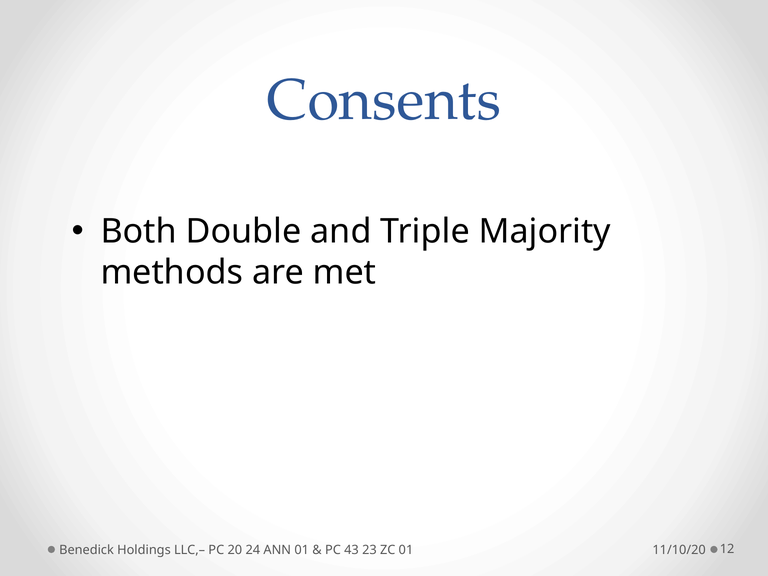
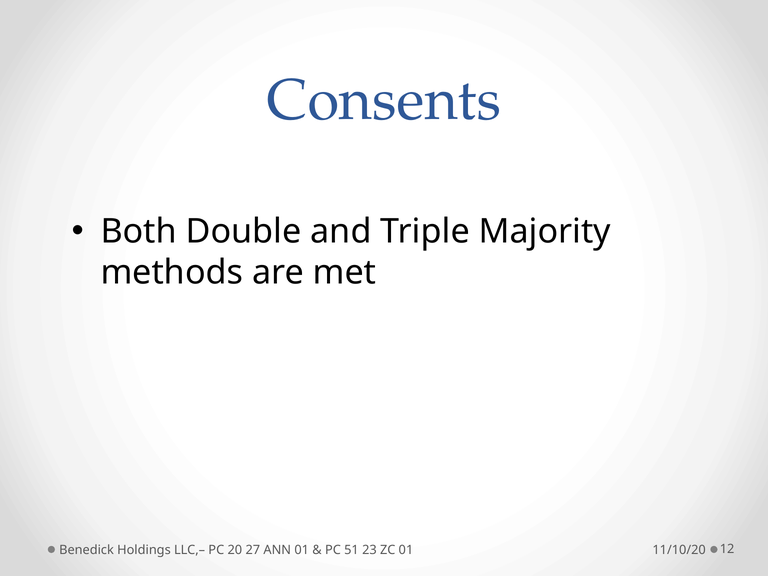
24: 24 -> 27 (253, 550)
43: 43 -> 51 (351, 550)
